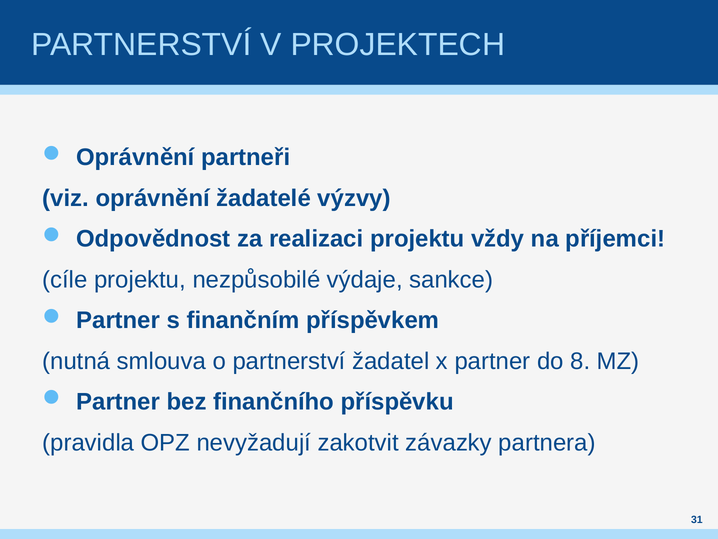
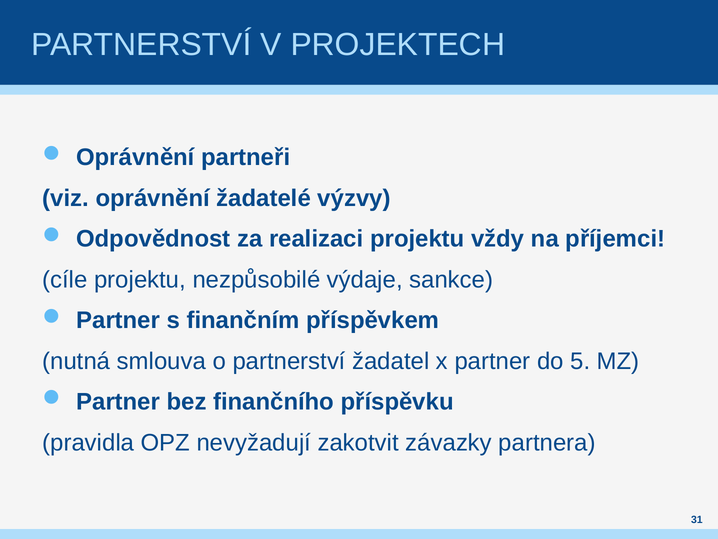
8: 8 -> 5 (580, 361)
